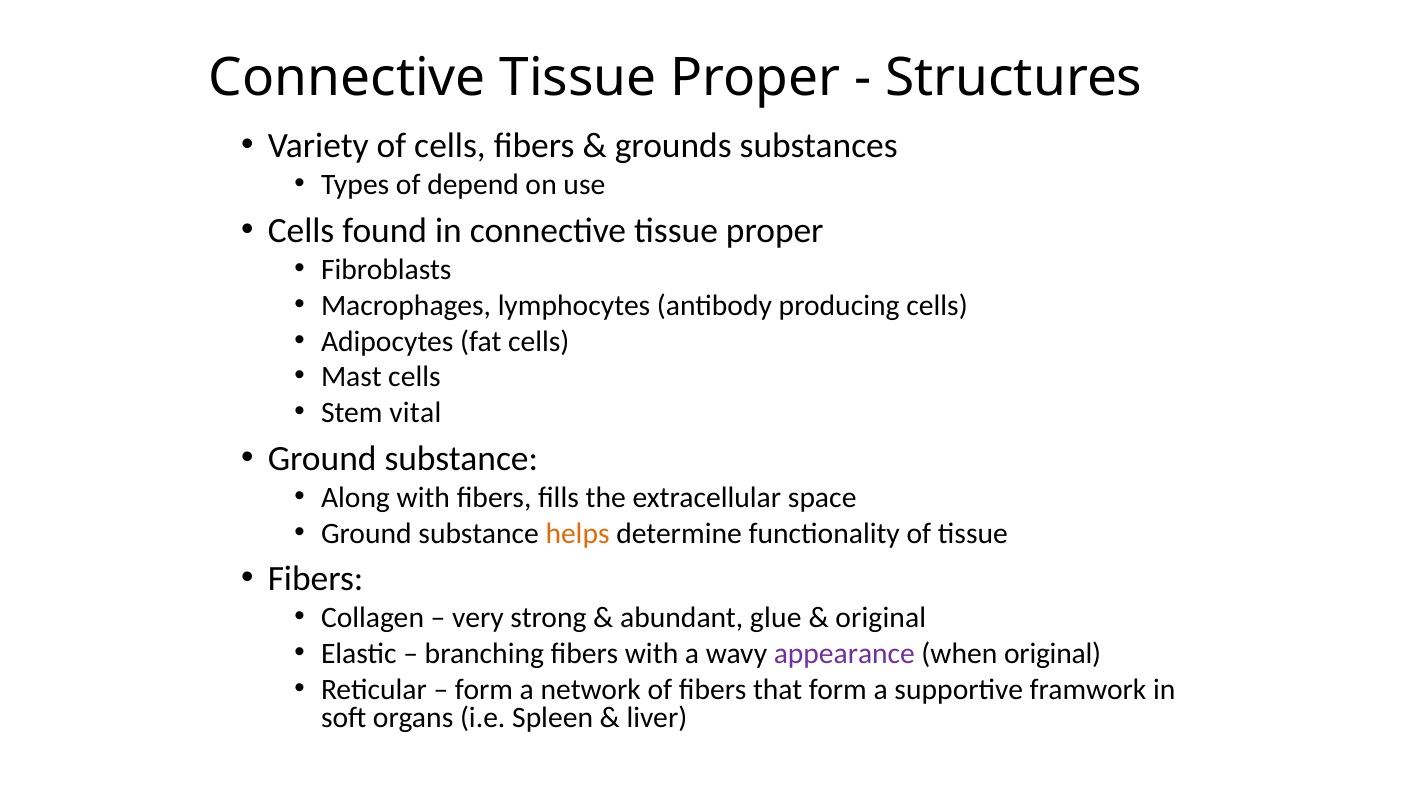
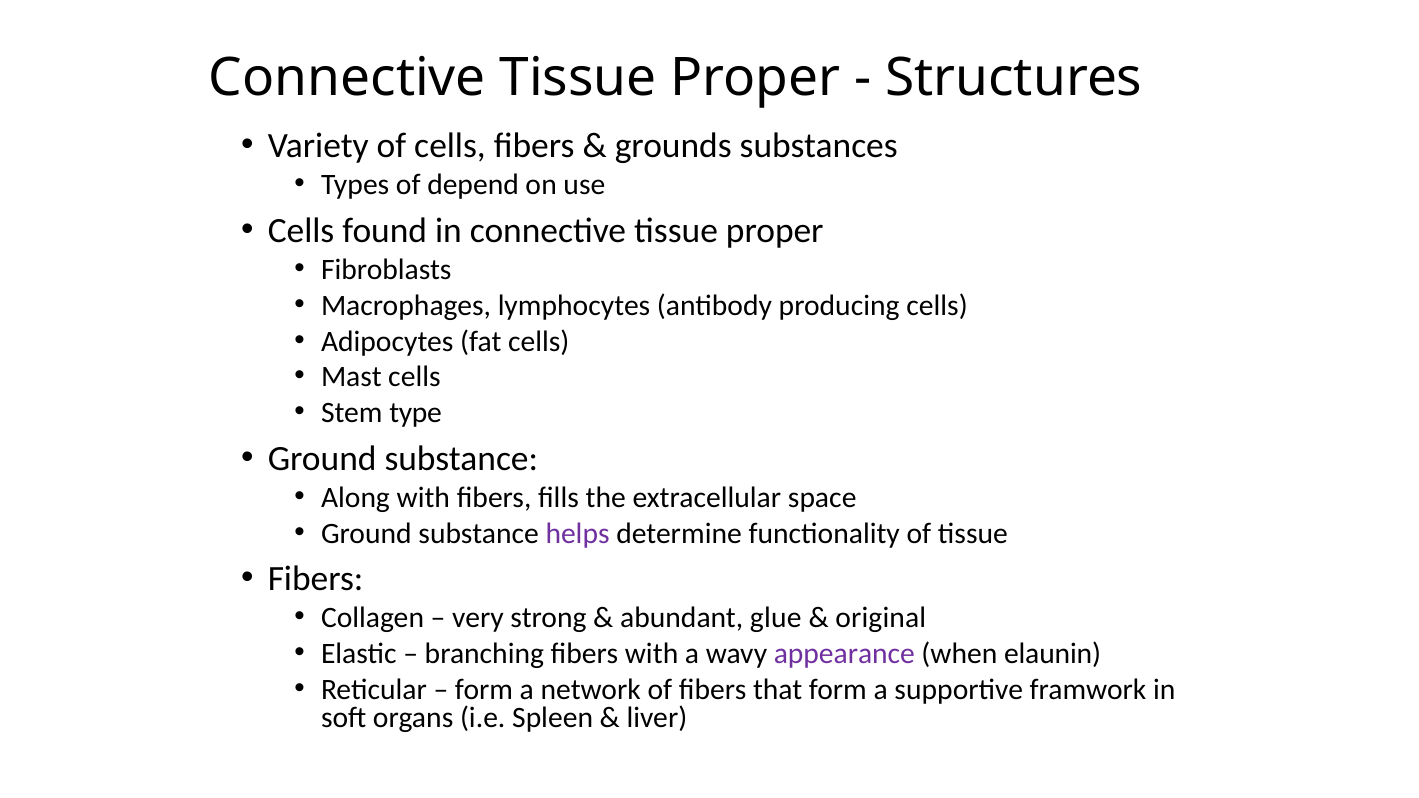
vital: vital -> type (416, 413)
helps colour: orange -> purple (578, 533)
when original: original -> elaunin (1053, 654)
